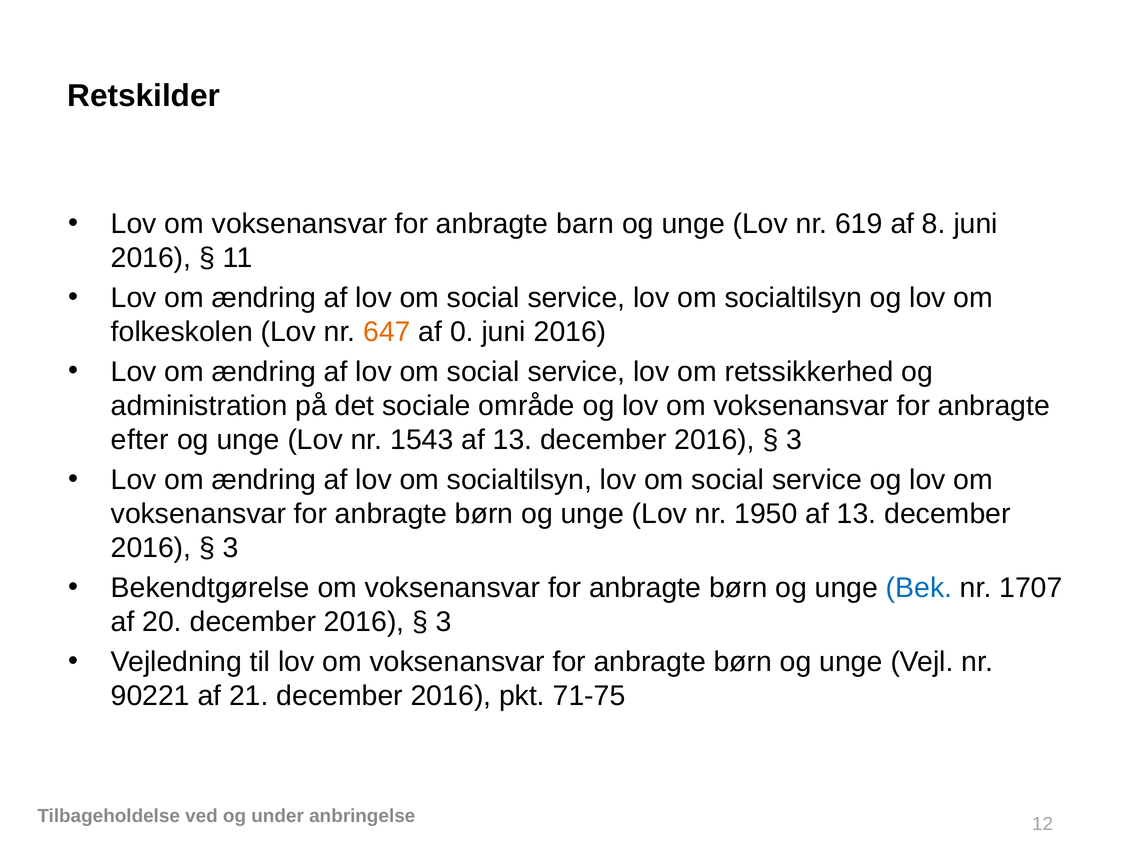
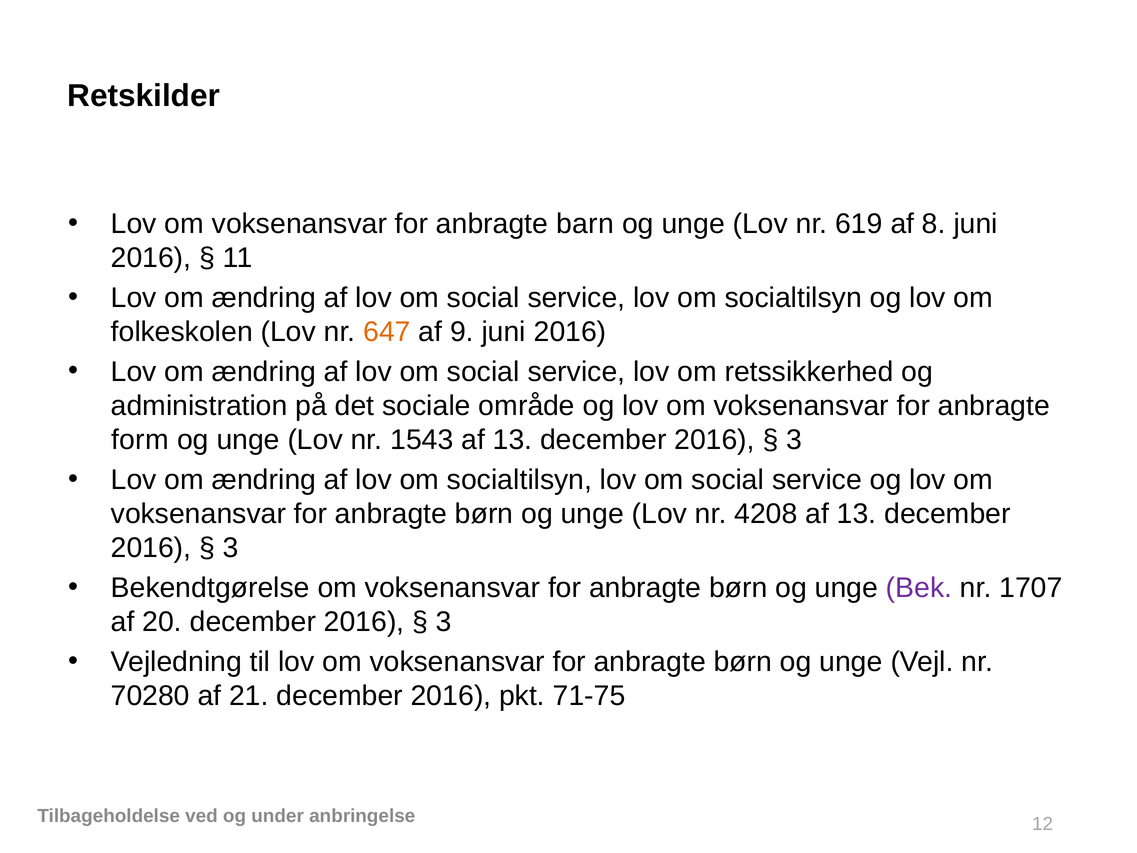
0: 0 -> 9 (462, 332)
efter: efter -> form (140, 440)
1950: 1950 -> 4208 (766, 514)
Bek colour: blue -> purple (919, 588)
90221: 90221 -> 70280 (150, 696)
